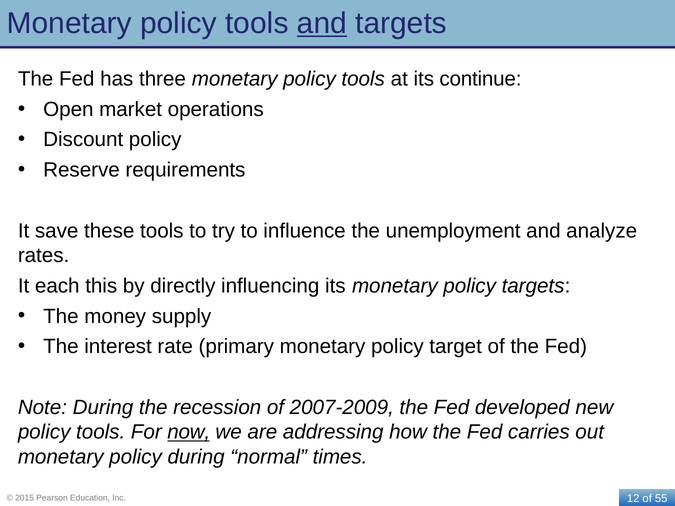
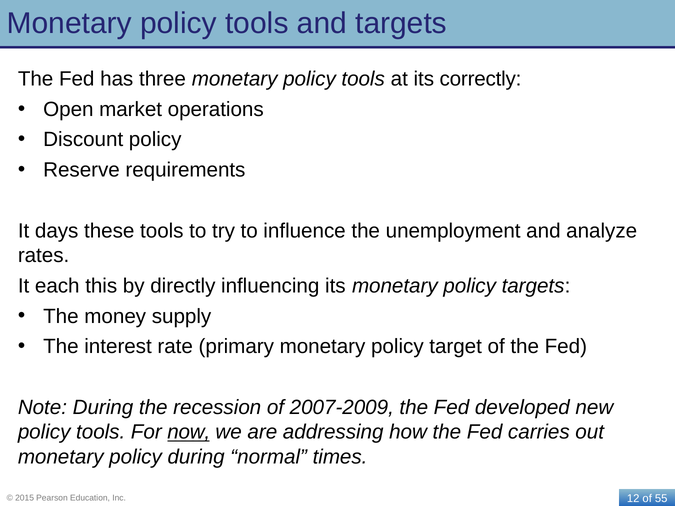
and underline: present -> none (322, 23)
continue: continue -> correctly (480, 79)
save: save -> days (57, 231)
